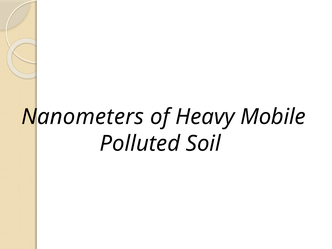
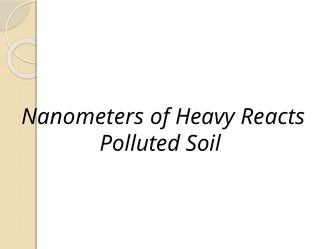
Mobile: Mobile -> Reacts (273, 117)
